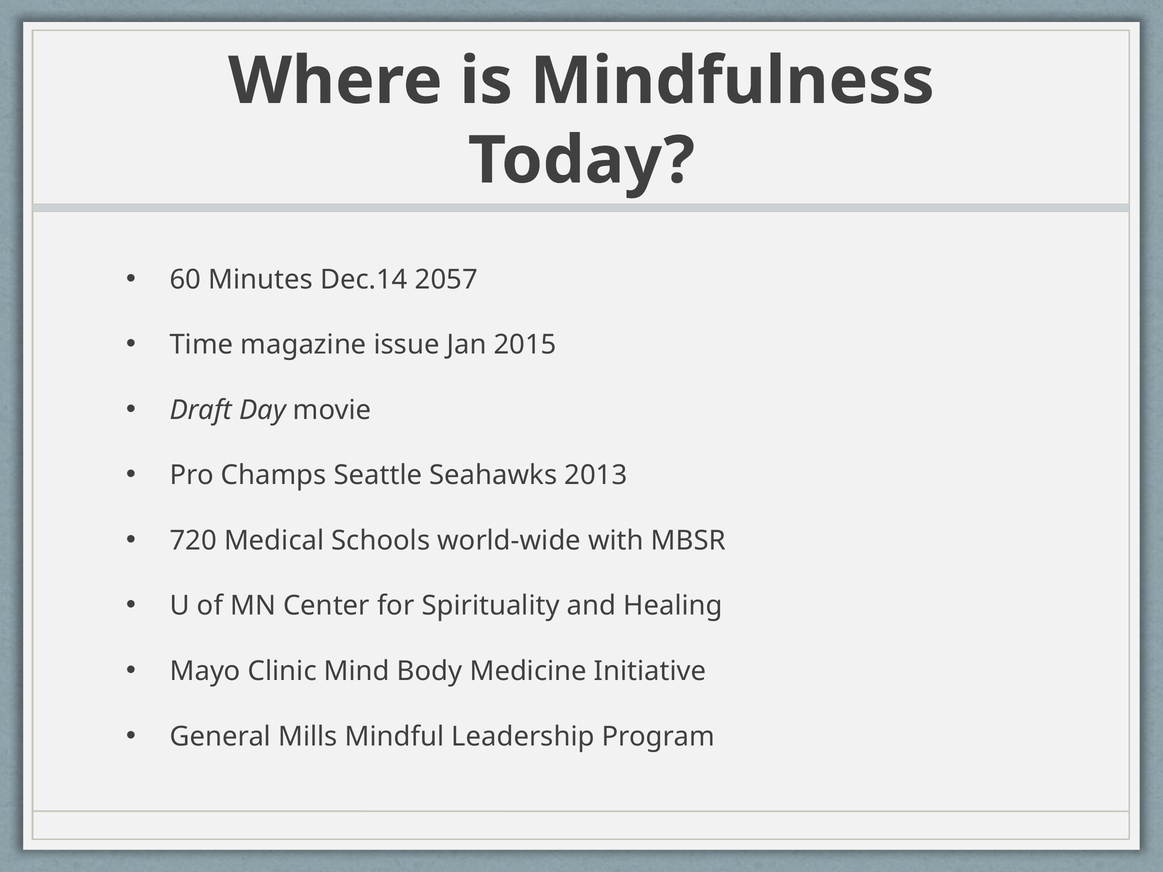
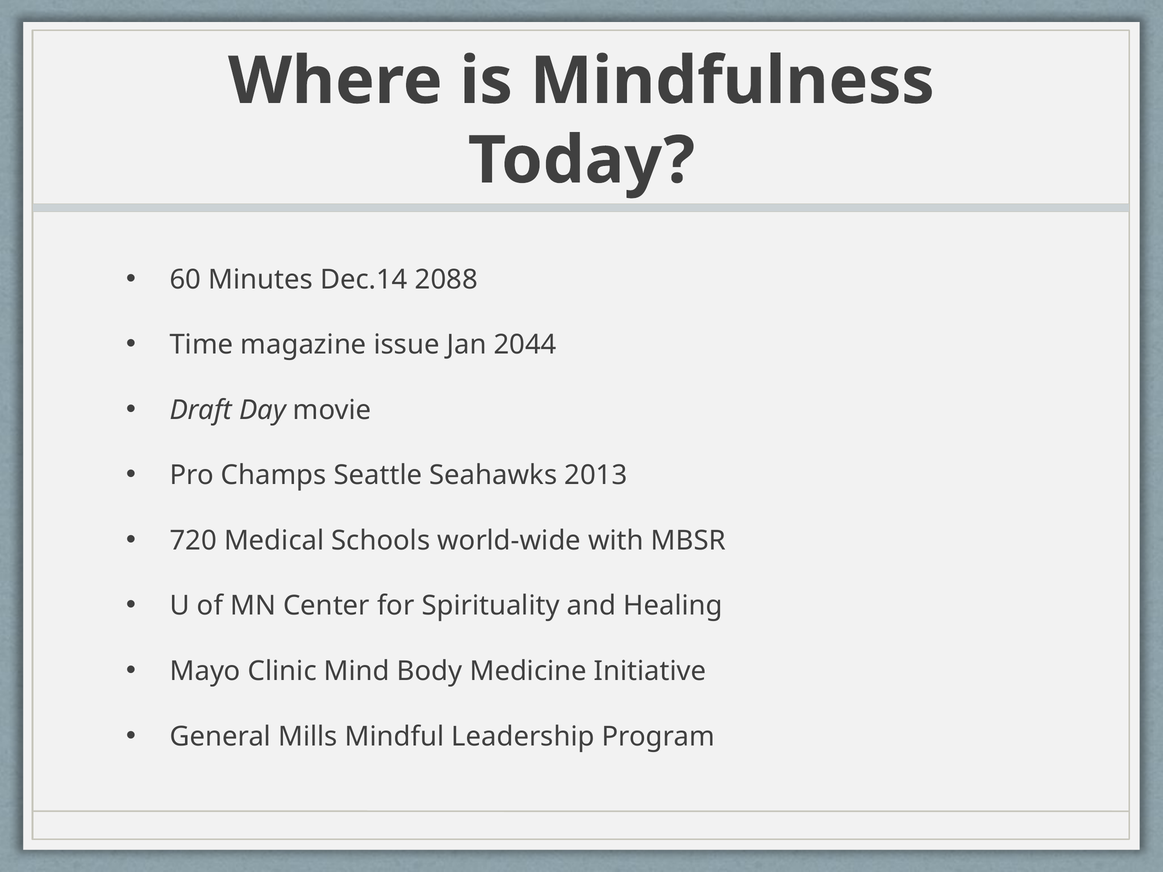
2057: 2057 -> 2088 (446, 280)
2015: 2015 -> 2044 (525, 345)
